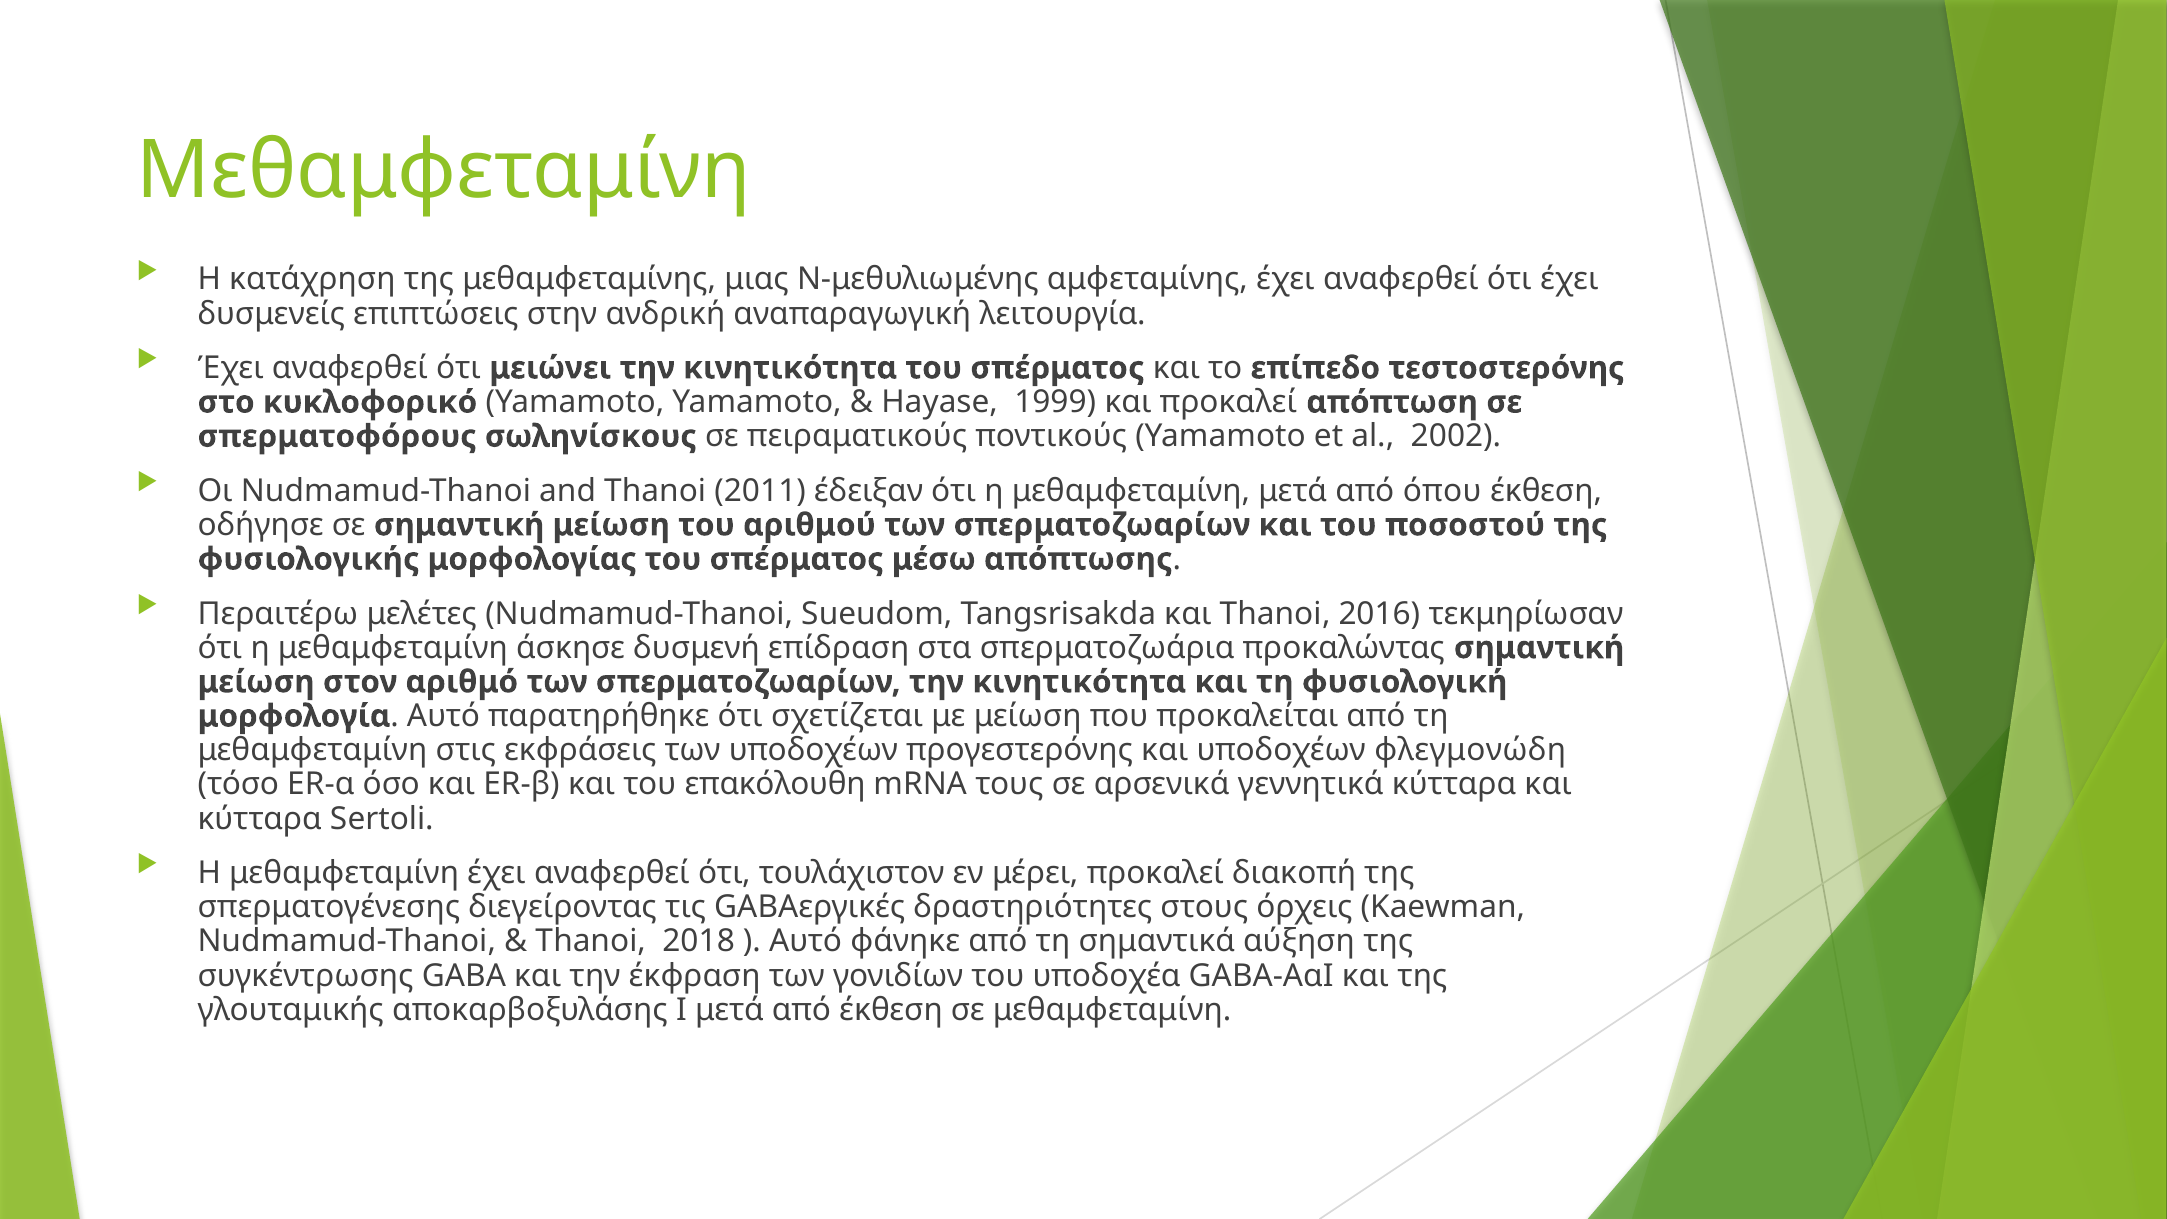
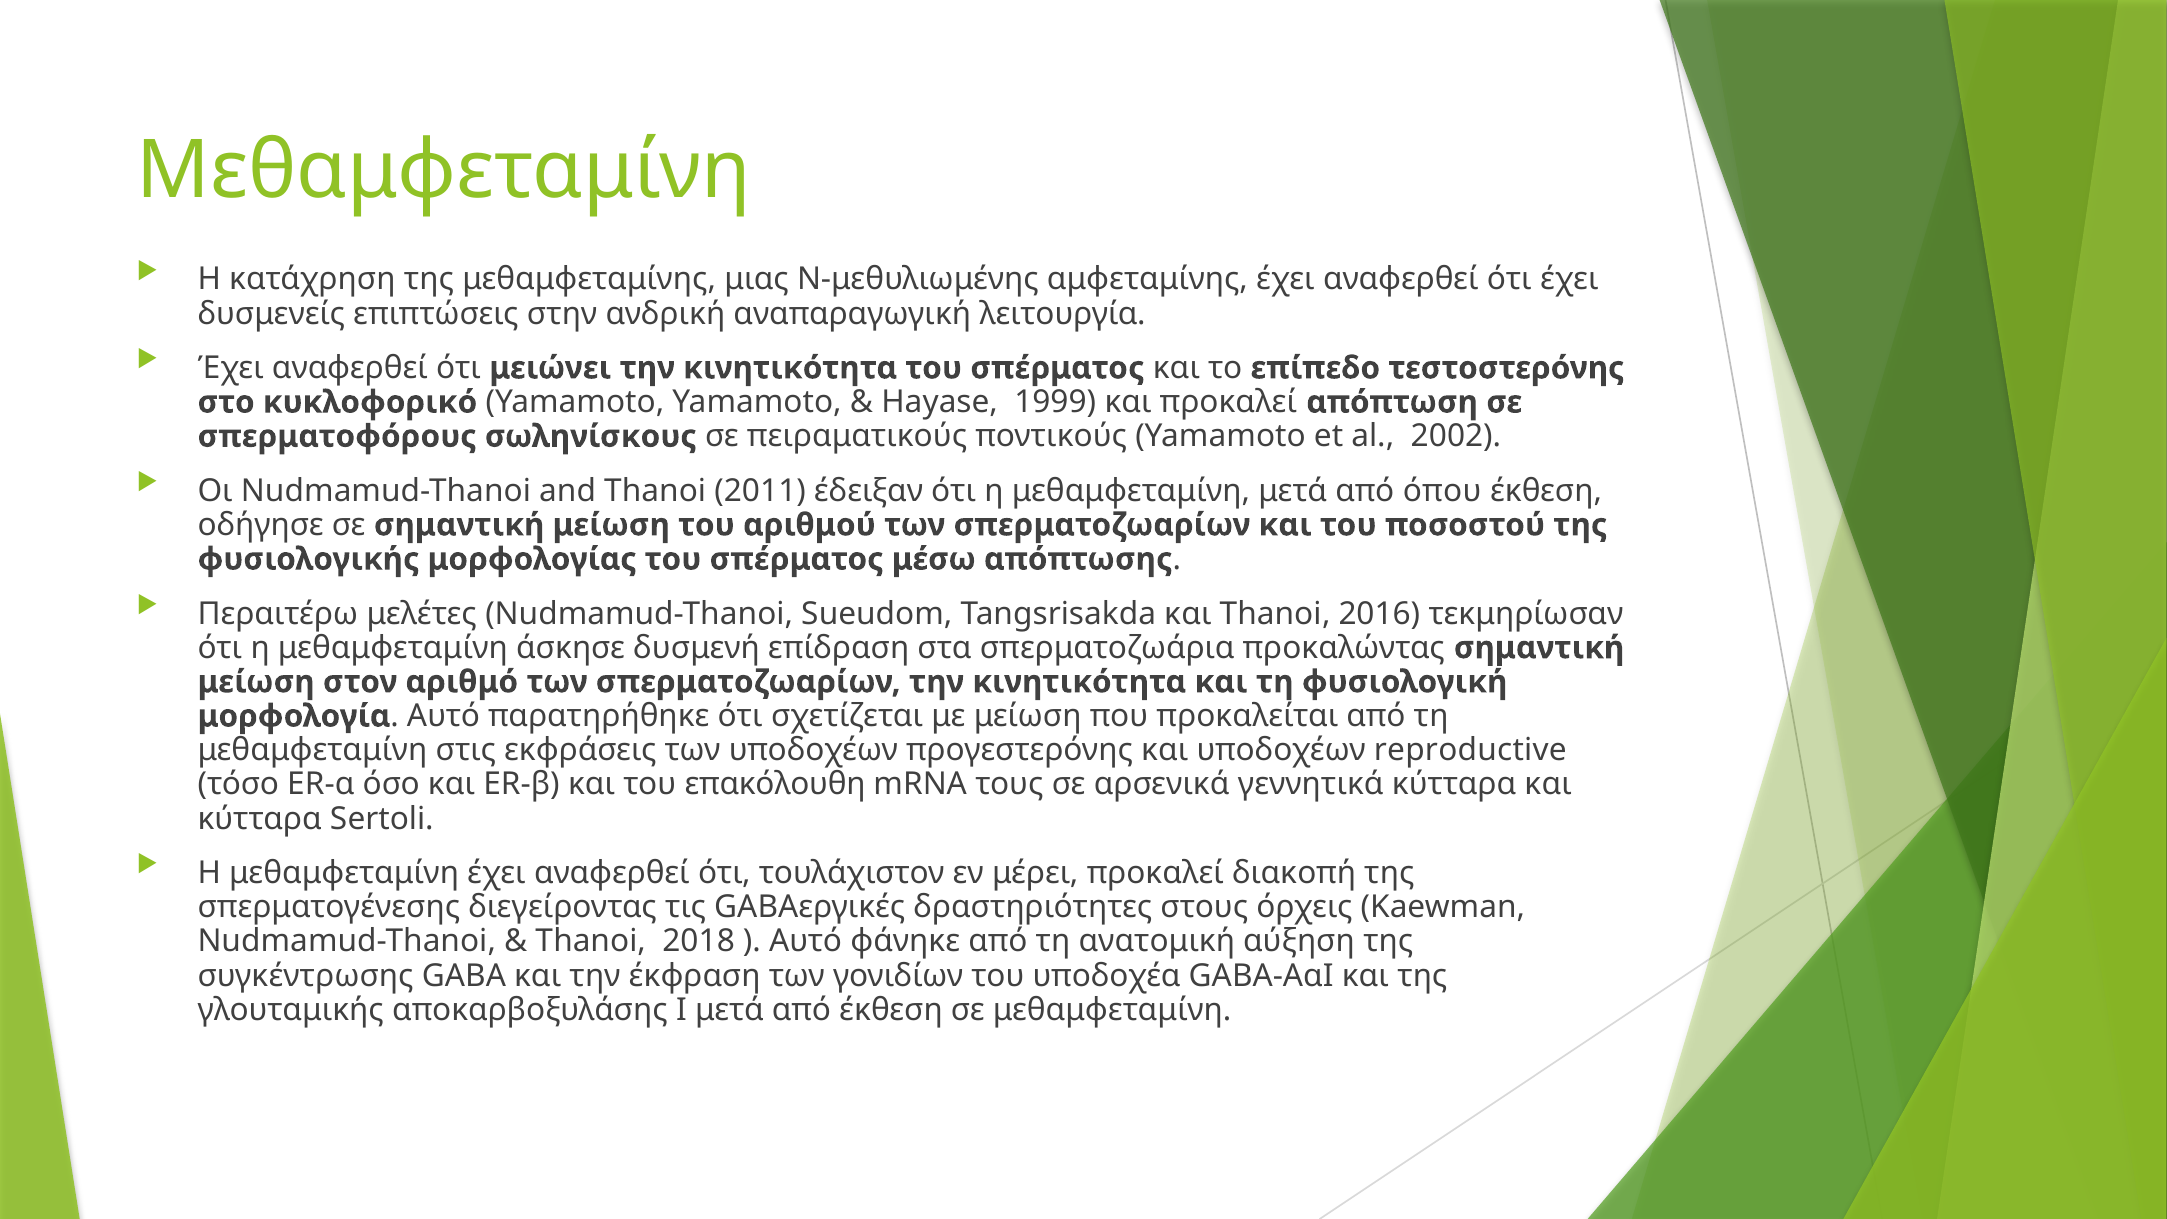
φλεγμονώδη: φλεγμονώδη -> reproductive (1470, 750)
σημαντικά: σημαντικά -> ανατομική (1157, 941)
